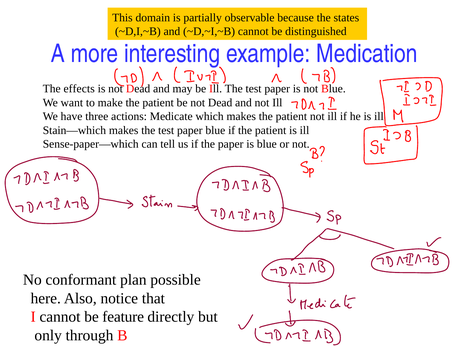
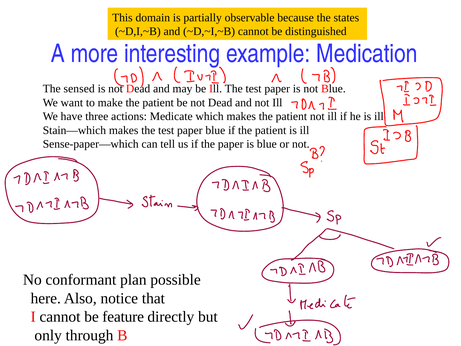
effects: effects -> sensed (79, 89)
